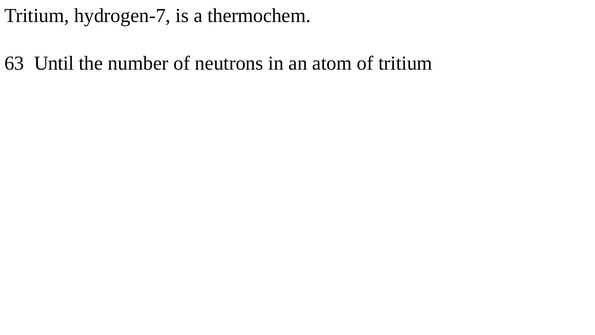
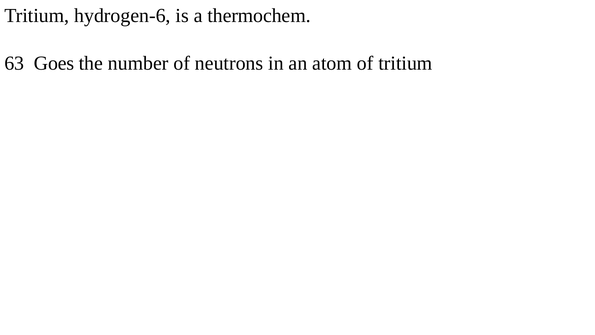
hydrogen-7: hydrogen-7 -> hydrogen-6 (122, 15)
Until: Until -> Goes (54, 63)
